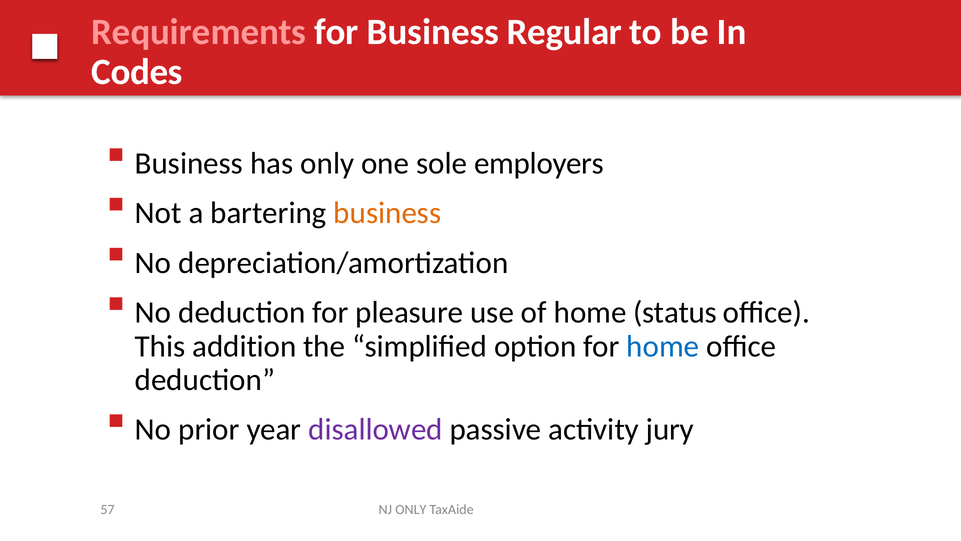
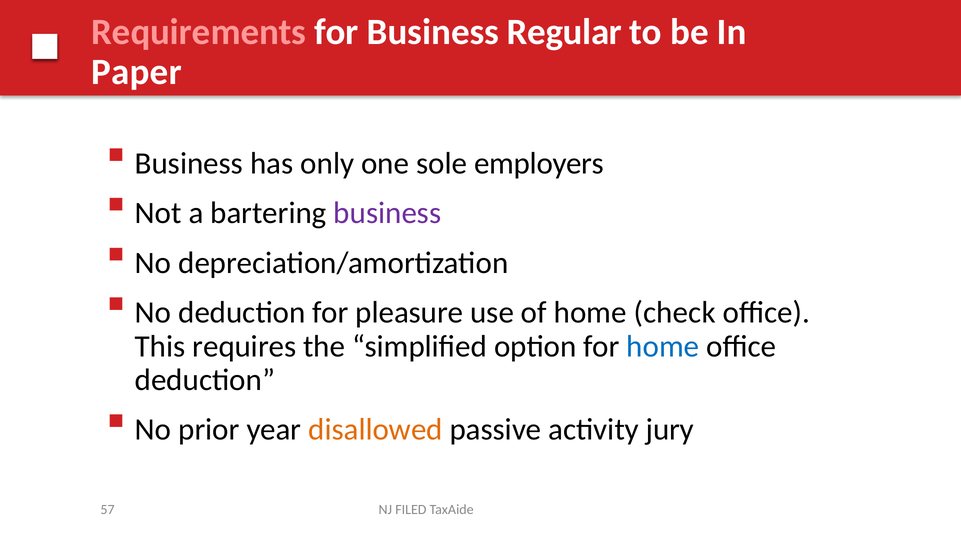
Codes: Codes -> Paper (137, 72)
business colour: orange -> purple (387, 213)
status: status -> check (675, 312)
addition: addition -> requires (244, 346)
disallowed colour: purple -> orange (376, 429)
NJ ONLY: ONLY -> FILED (411, 509)
